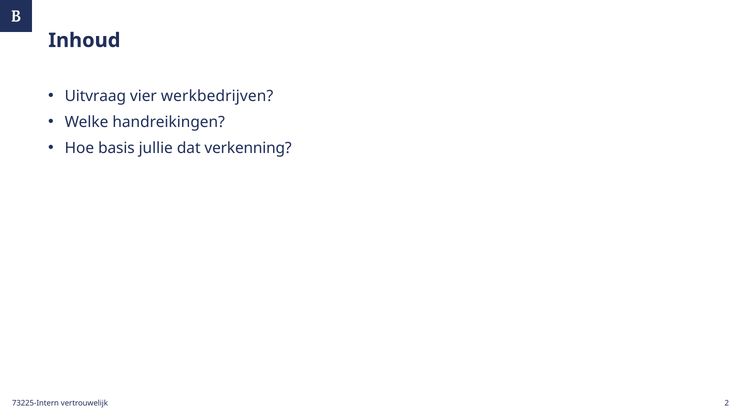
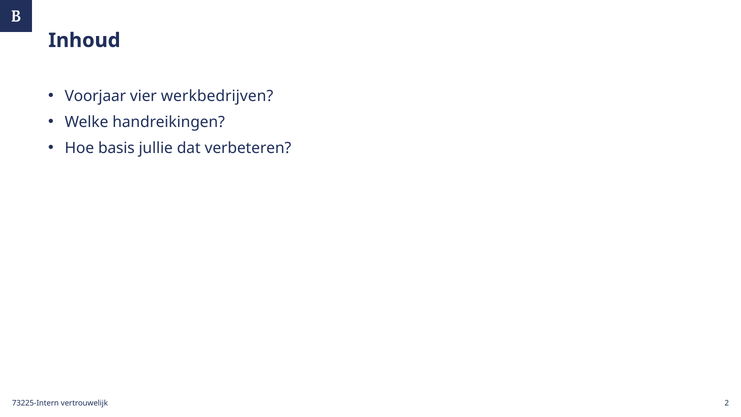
Uitvraag: Uitvraag -> Voorjaar (95, 96)
verkenning: verkenning -> verbeteren (248, 148)
